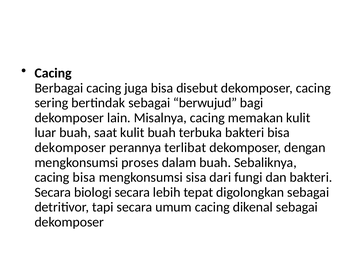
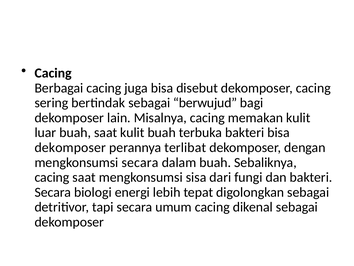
mengkonsumsi proses: proses -> secara (140, 162)
cacing bisa: bisa -> saat (84, 177)
biologi secara: secara -> energi (132, 192)
